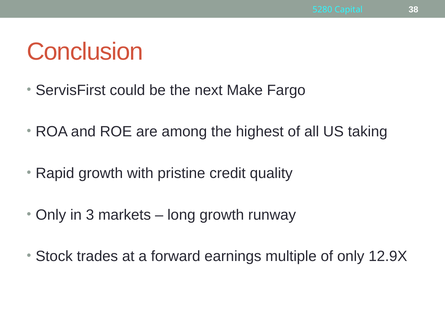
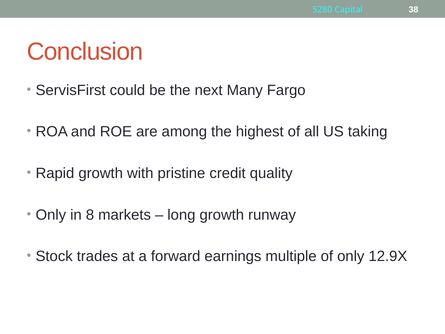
Make: Make -> Many (245, 90)
3: 3 -> 8 (90, 215)
